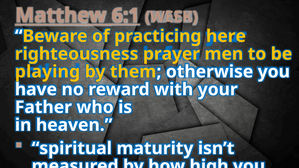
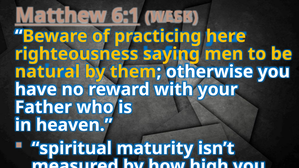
prayer: prayer -> saying (171, 54)
playing: playing -> natural (47, 72)
